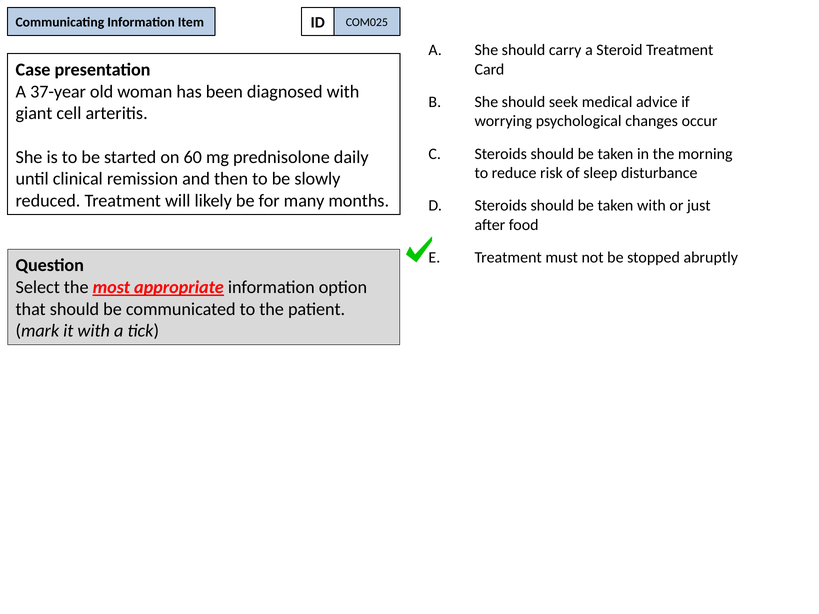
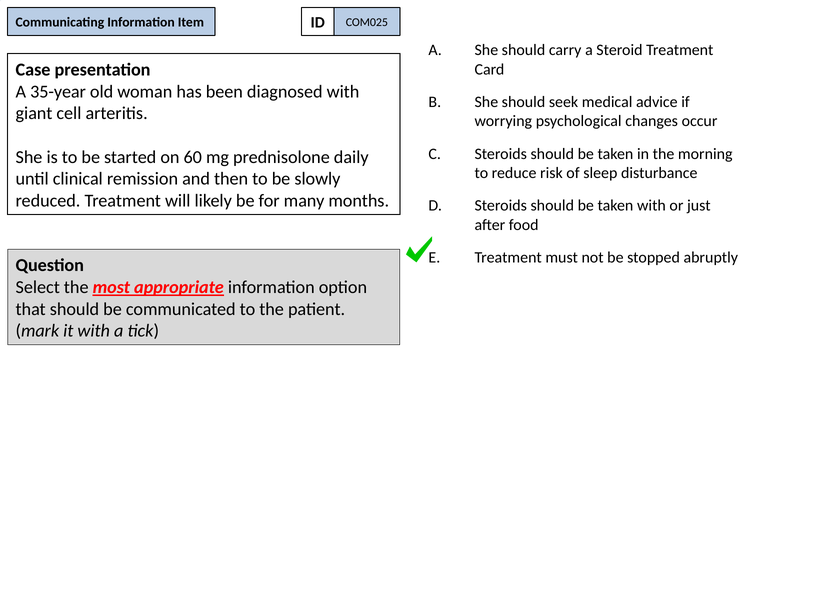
37-year: 37-year -> 35-year (58, 92)
